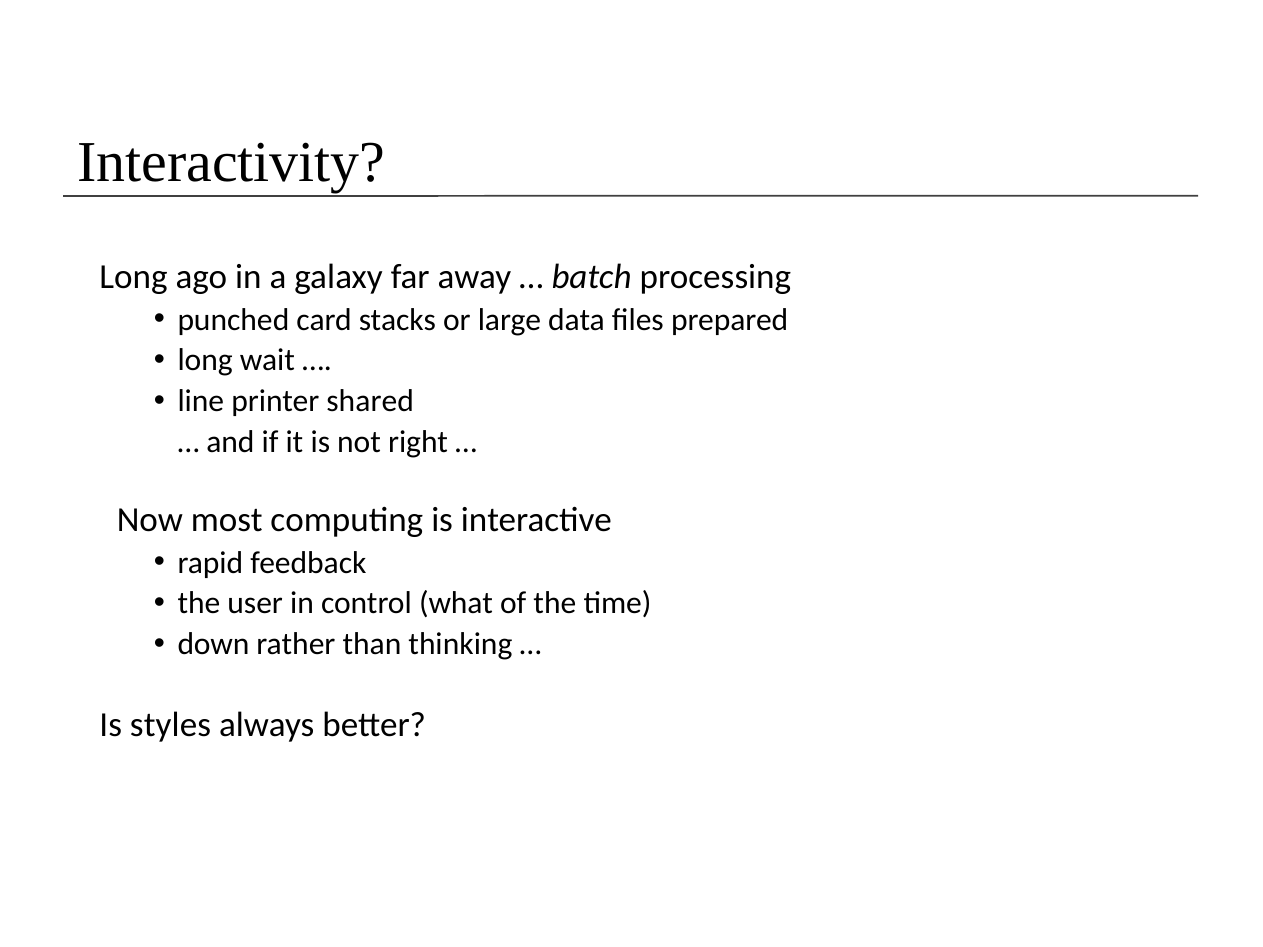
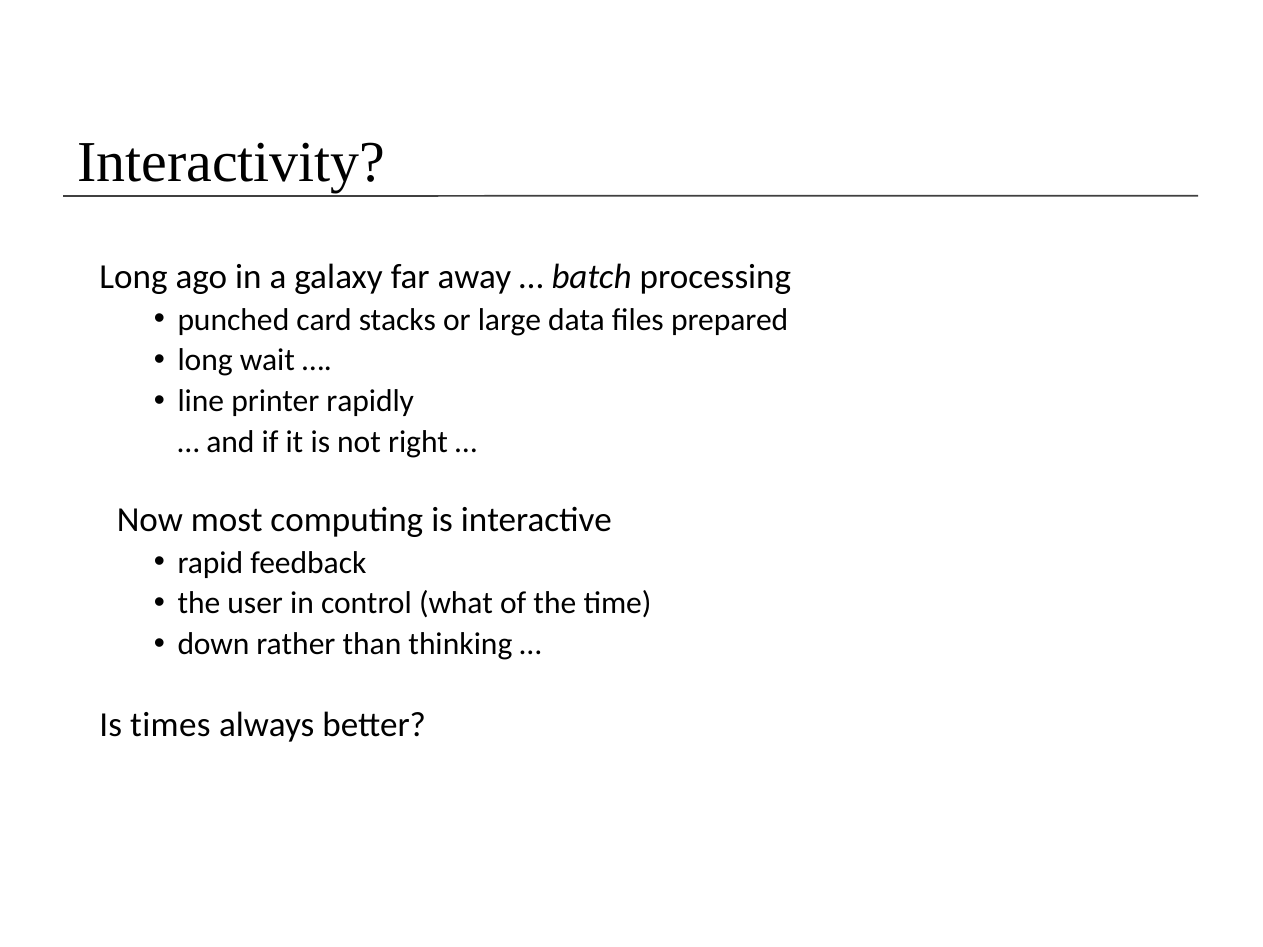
shared: shared -> rapidly (370, 401)
styles: styles -> times (170, 725)
